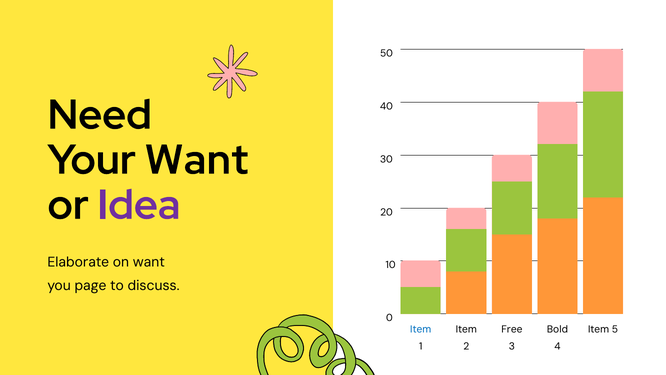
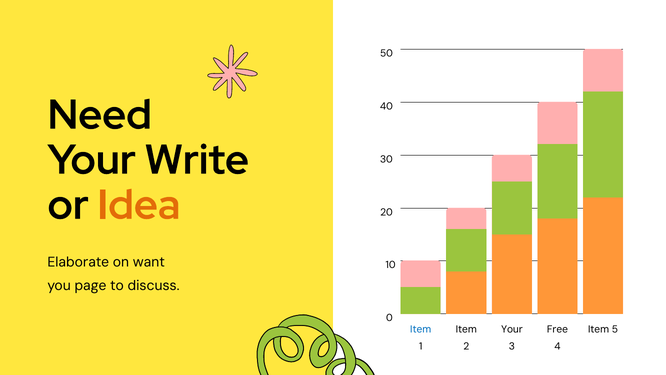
Your Want: Want -> Write (197, 160)
Idea colour: purple -> orange (139, 205)
Free: Free -> Your (512, 329)
Bold: Bold -> Free (557, 329)
